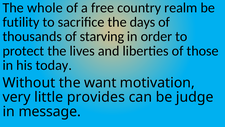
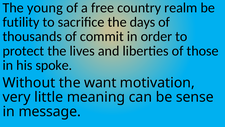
whole: whole -> young (45, 8)
starving: starving -> commit (102, 36)
today: today -> spoke (54, 65)
provides: provides -> meaning (96, 97)
judge: judge -> sense (195, 97)
